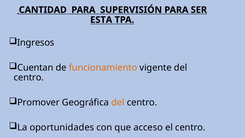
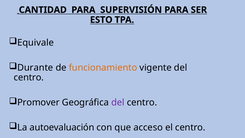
ESTA: ESTA -> ESTO (101, 20)
Ingresos: Ingresos -> Equivale (36, 43)
Cuentan: Cuentan -> Durante (35, 67)
del colour: orange -> purple (118, 102)
oportunidades: oportunidades -> autoevaluación (62, 127)
